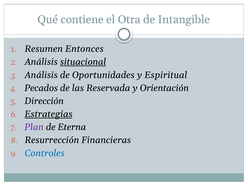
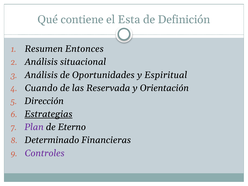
Otra: Otra -> Esta (129, 20)
Intangible: Intangible -> Definición (184, 20)
situacional underline: present -> none (83, 62)
Pecados: Pecados -> Cuando (41, 88)
Eterna: Eterna -> Eterno (72, 127)
Resurrección: Resurrección -> Determinado (52, 140)
Controles colour: blue -> purple (45, 153)
